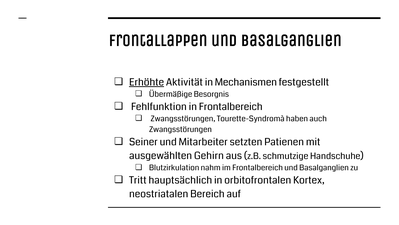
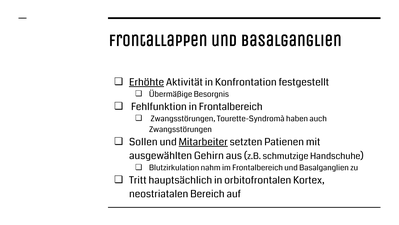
Mechanismen: Mechanismen -> Konfrontation (246, 82)
Seiner: Seiner -> Sollen (143, 142)
Mitarbeiter underline: none -> present (203, 142)
